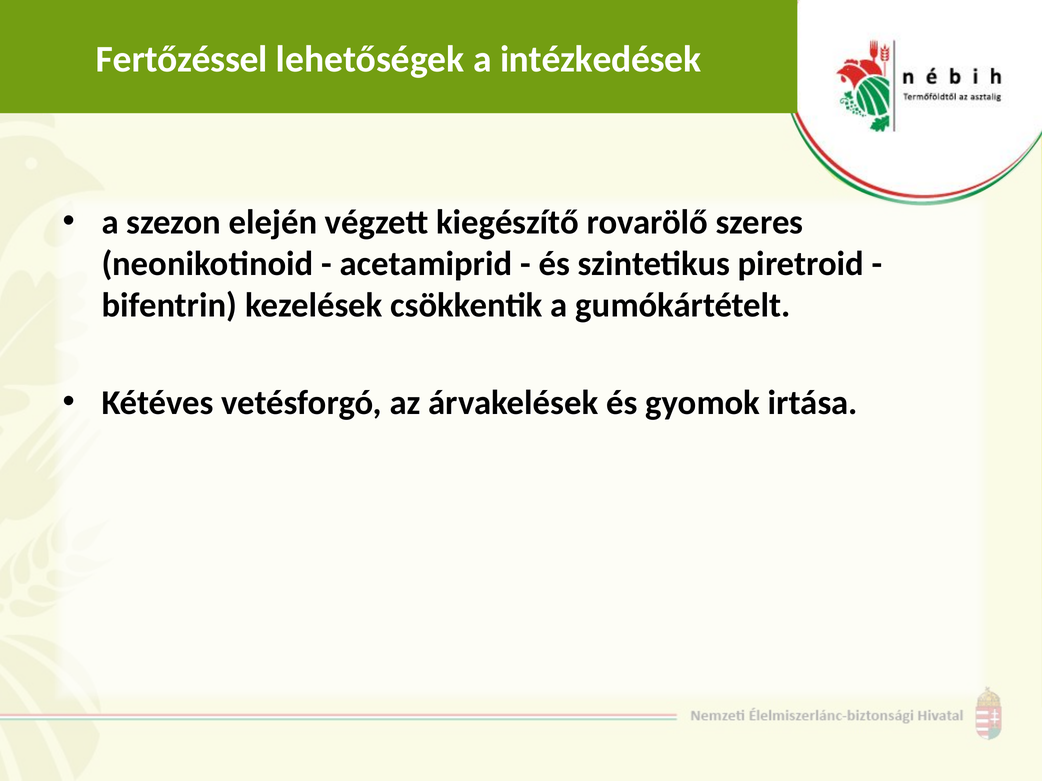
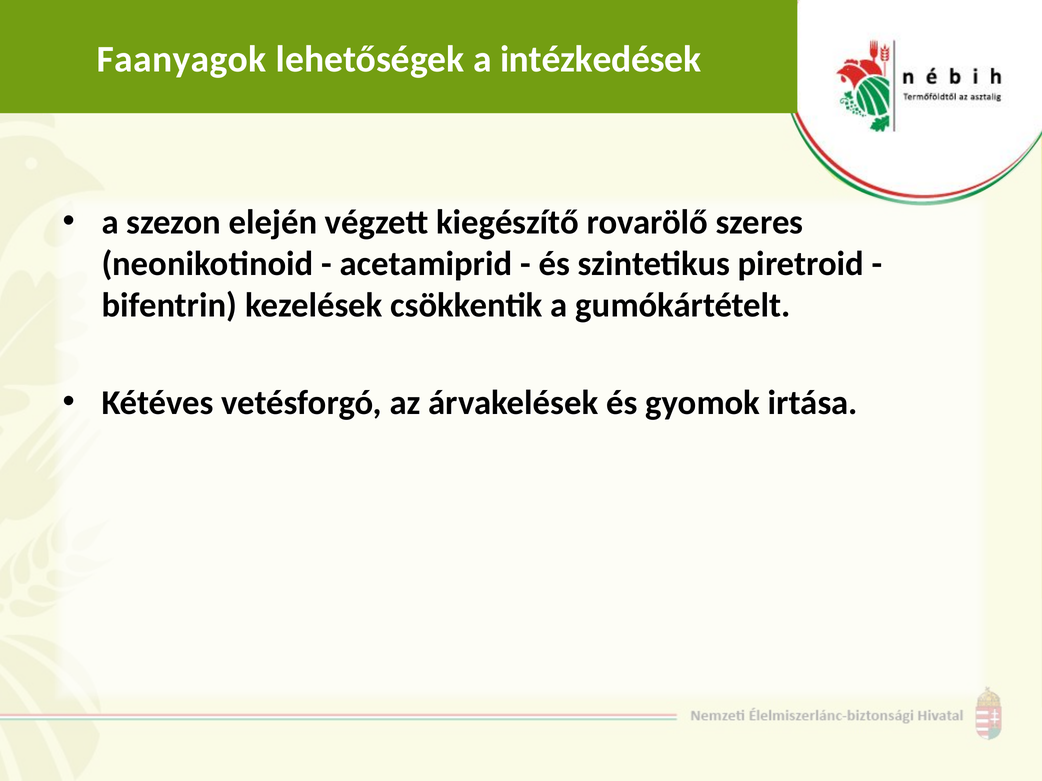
Fertőzéssel: Fertőzéssel -> Faanyagok (182, 59)
